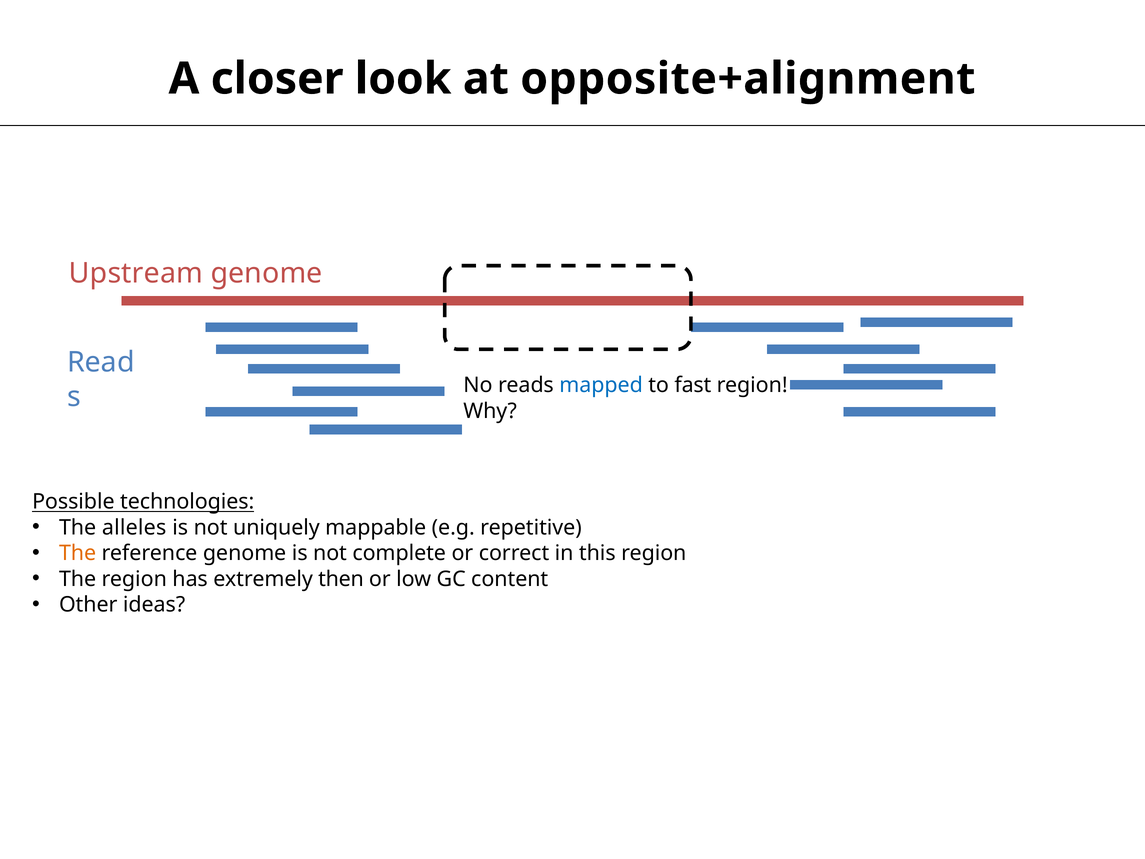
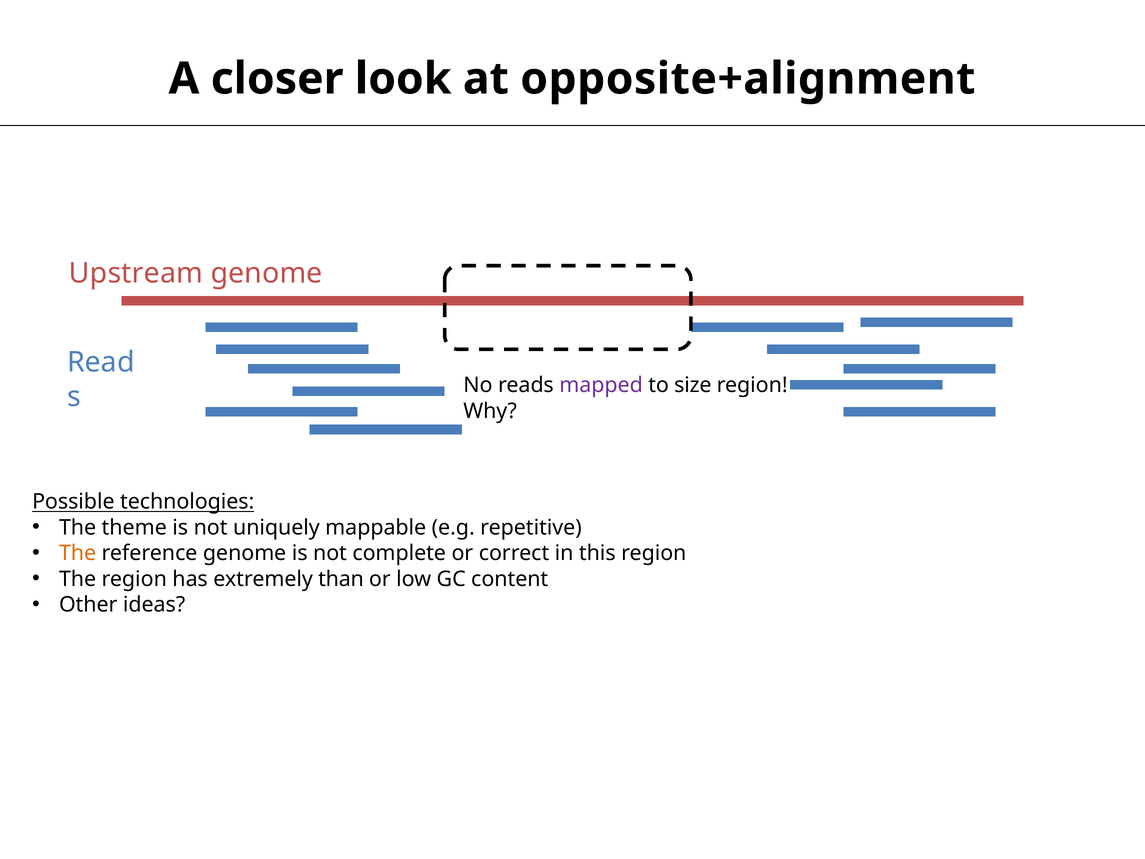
mapped colour: blue -> purple (601, 385)
fast: fast -> size (693, 385)
alleles: alleles -> theme (134, 527)
then: then -> than (341, 579)
